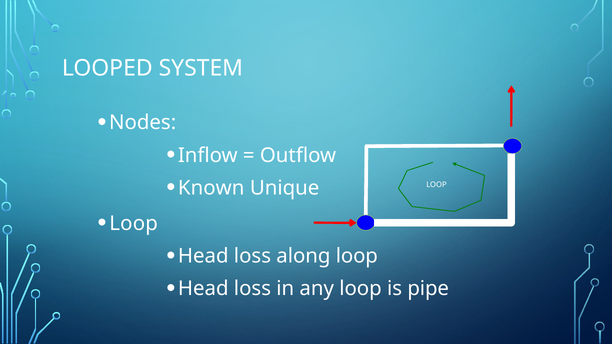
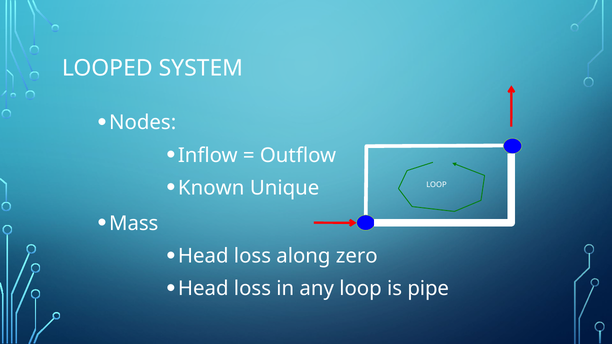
Loop: Loop -> Mass (134, 224)
along loop: loop -> zero (357, 256)
